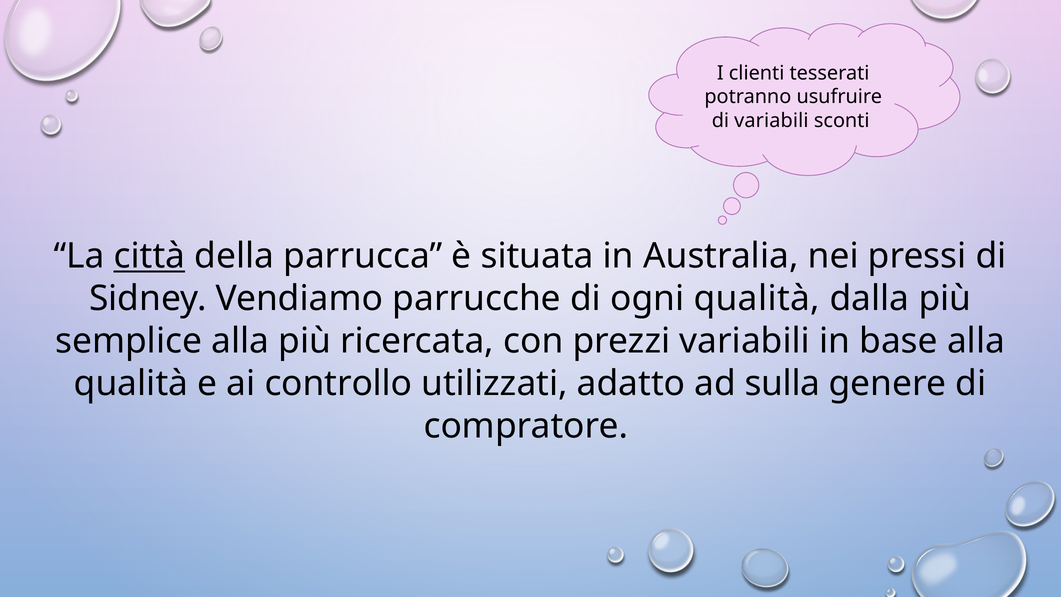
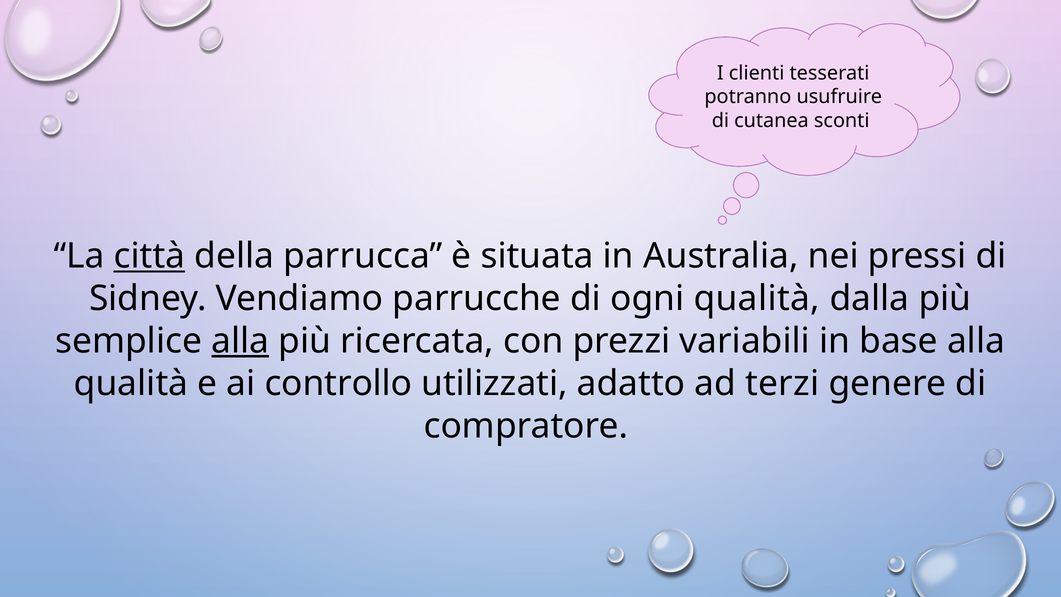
di variabili: variabili -> cutanea (771, 121)
alla underline: none -> present (240, 341)
sulla: sulla -> terzi (782, 383)
